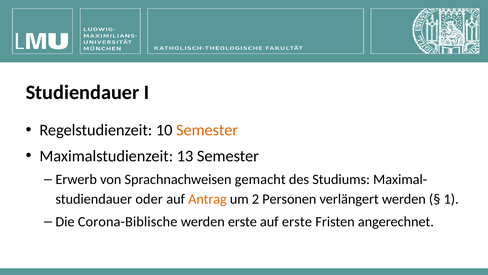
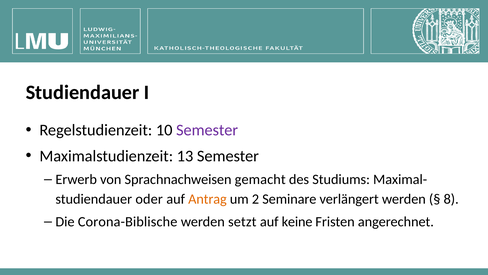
Semester colour: orange -> purple (207, 130)
Personen: Personen -> Seminare (289, 199)
1: 1 -> 8 (451, 199)
werden erste: erste -> setzt (242, 221)
auf erste: erste -> keine (297, 221)
